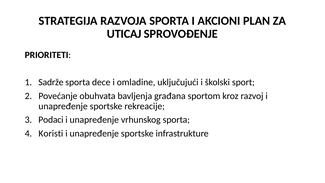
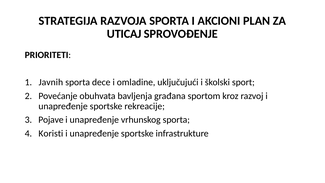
Sadrže: Sadrže -> Javnih (51, 82)
Podaci: Podaci -> Pojave (51, 120)
